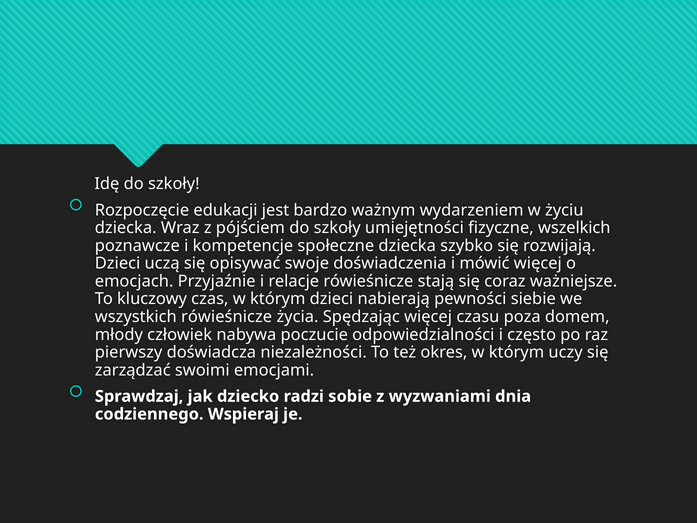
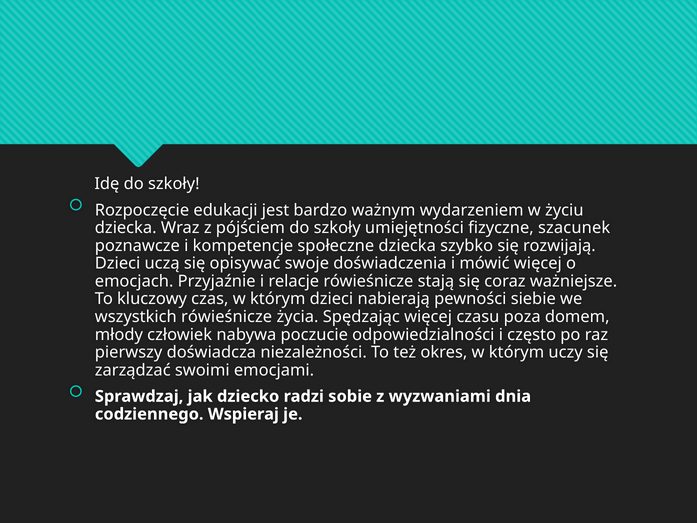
wszelkich: wszelkich -> szacunek (574, 228)
